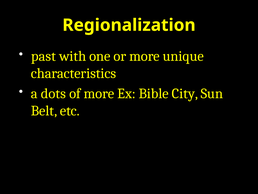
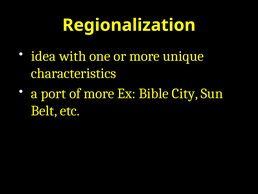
past: past -> idea (43, 56)
dots: dots -> port (53, 93)
